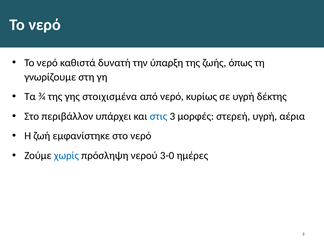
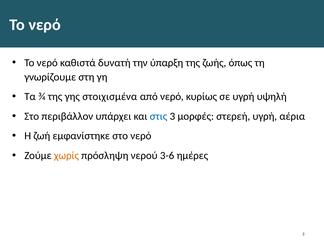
δέκτης: δέκτης -> υψηλή (272, 97)
χωρίς colour: blue -> orange (66, 156)
3-0: 3-0 -> 3-6 (167, 156)
